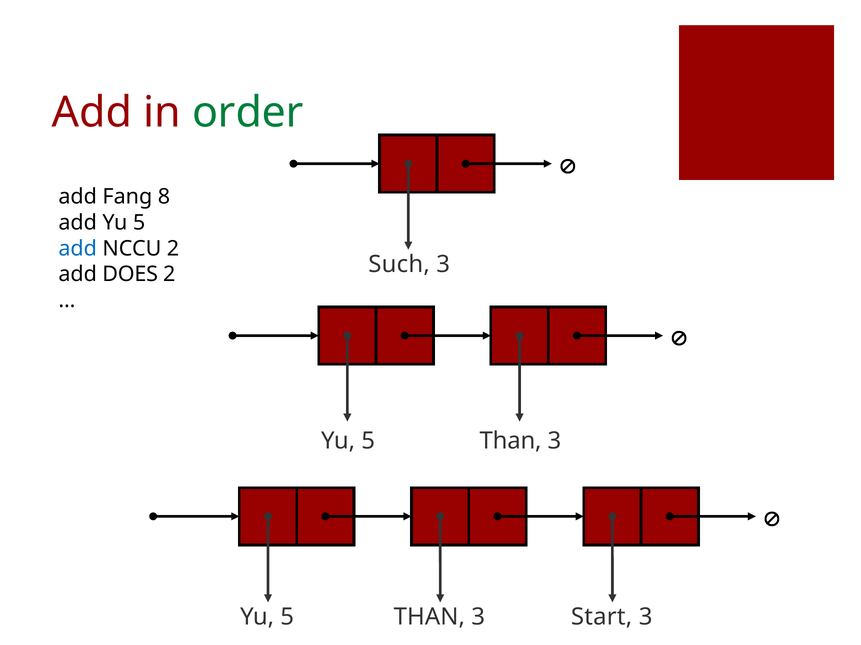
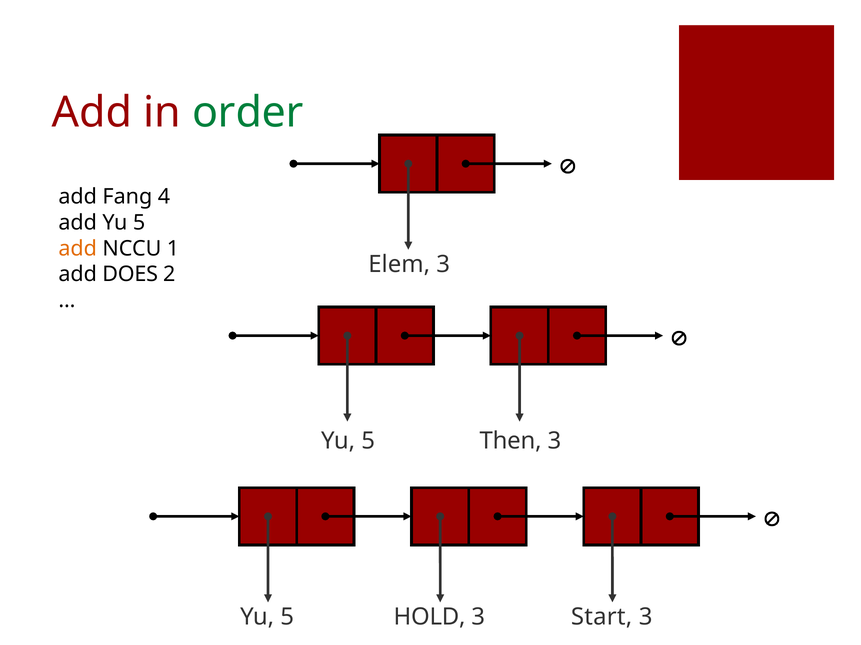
8: 8 -> 4 (164, 197)
add colour: blue -> orange (78, 249)
NCCU 2: 2 -> 1 (173, 249)
Such: Such -> Elem (399, 265)
Than: Than -> Then (511, 441)
THAN: THAN -> HOLD (430, 618)
